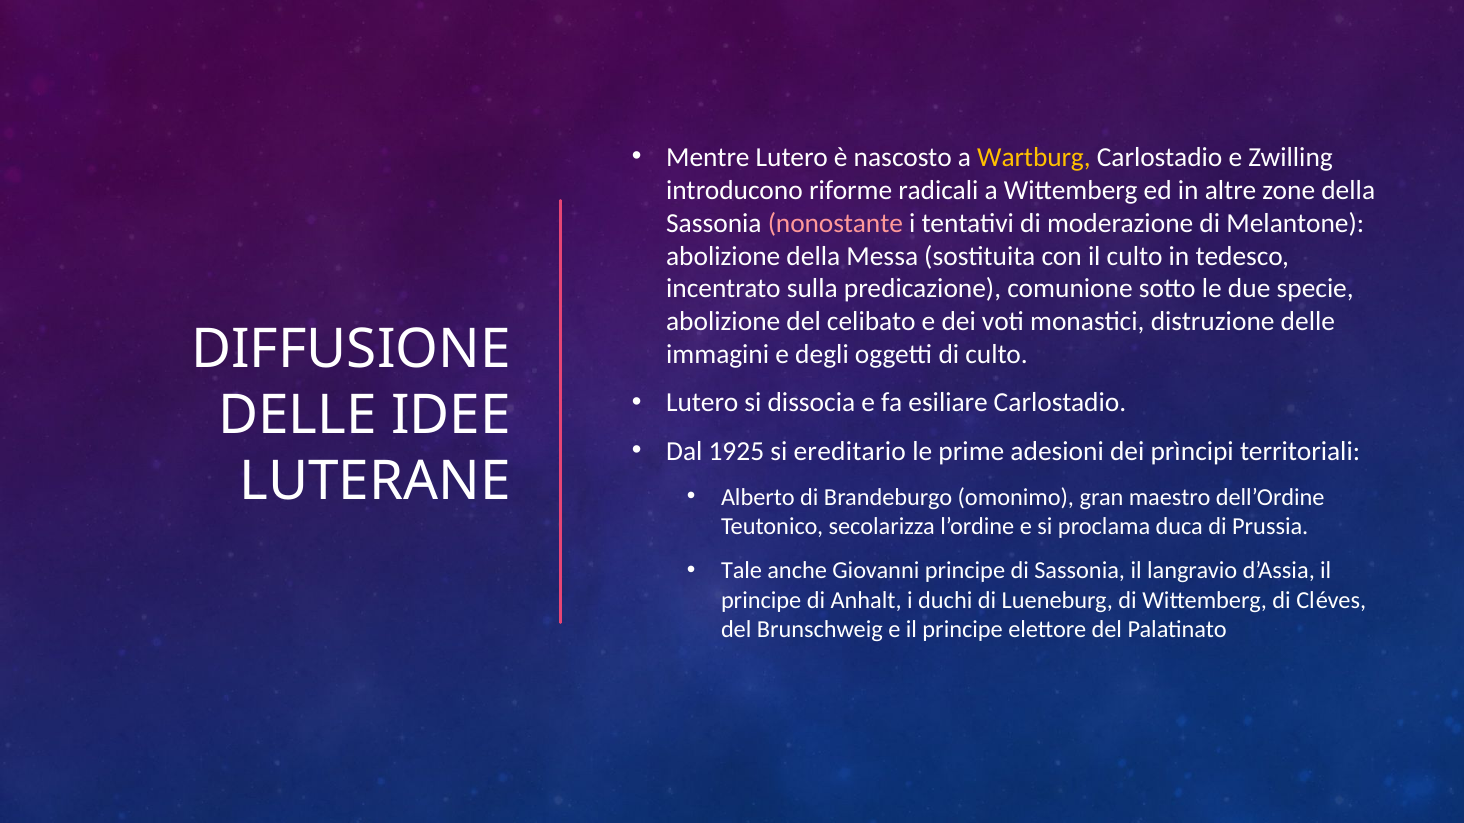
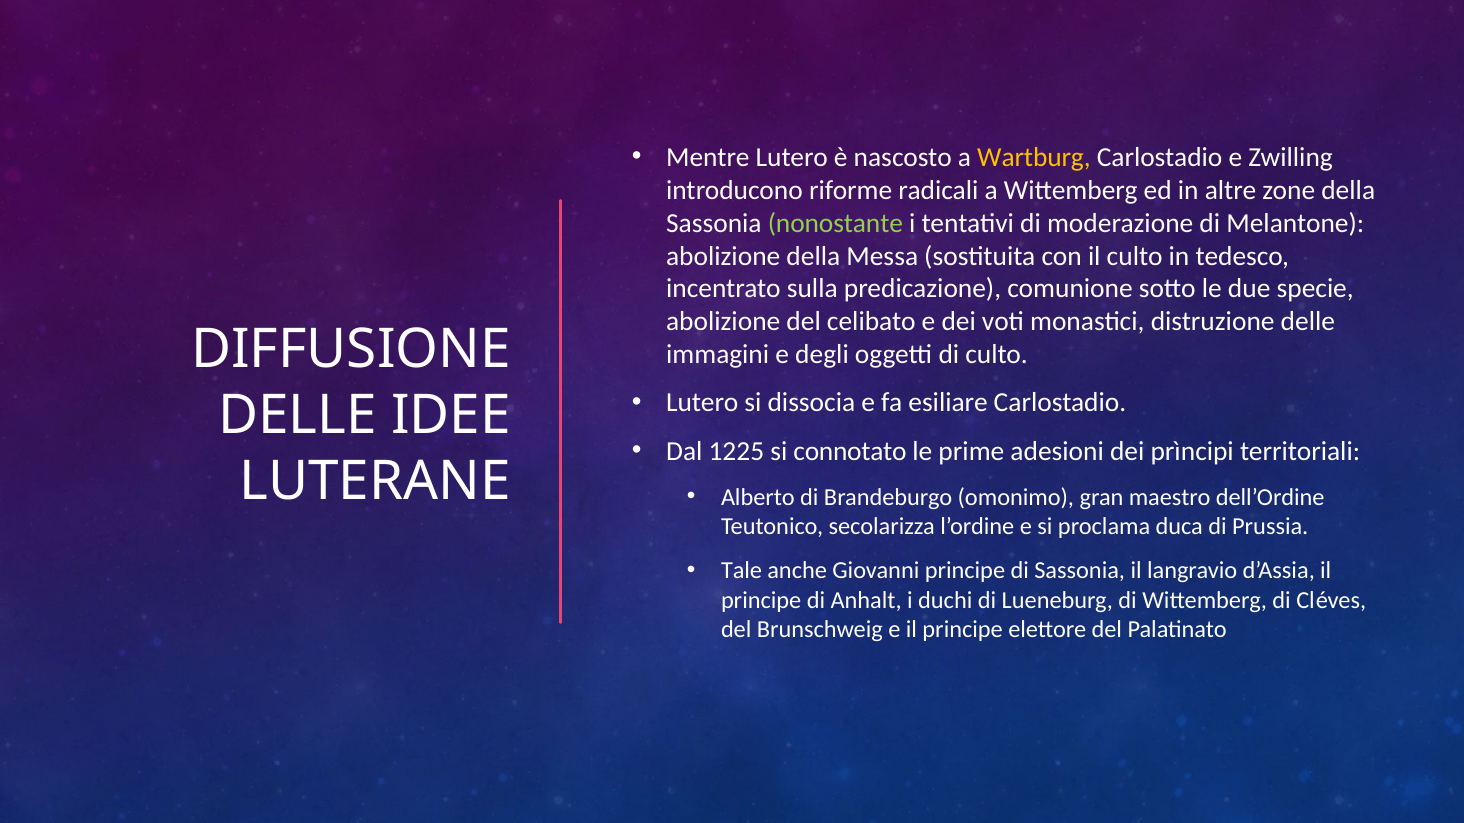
nonostante colour: pink -> light green (835, 223)
1925: 1925 -> 1225 (736, 451)
ereditario: ereditario -> connotato (850, 451)
